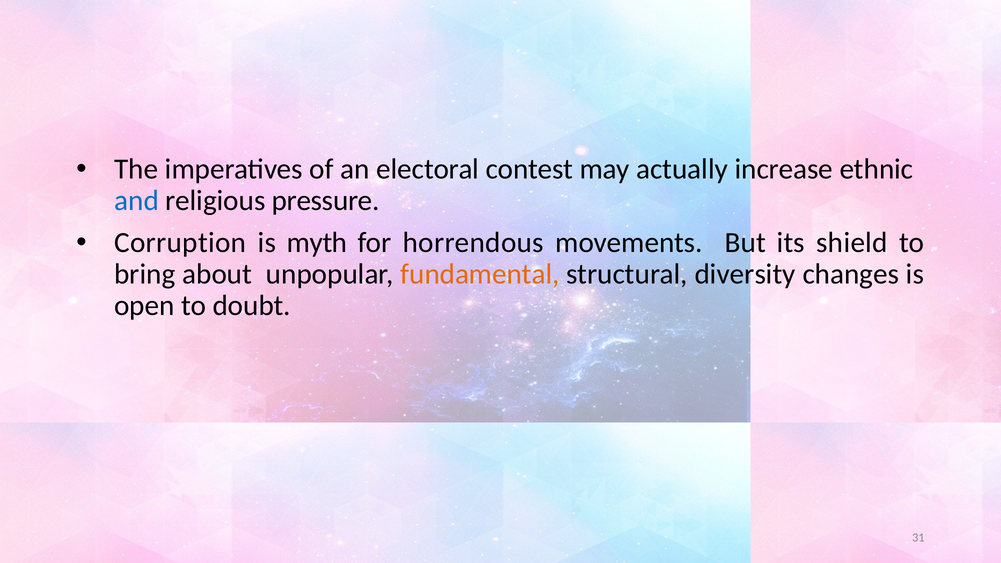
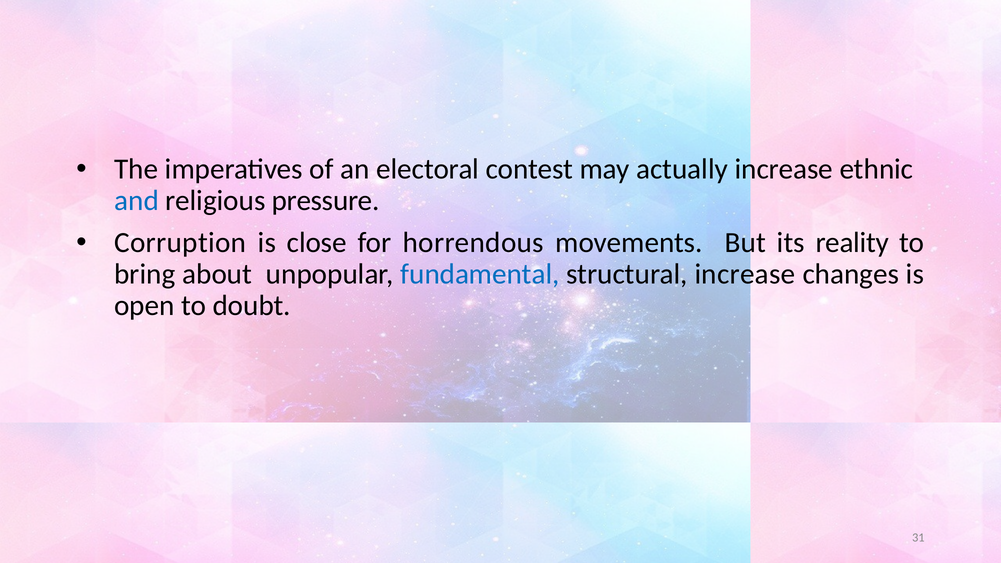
myth: myth -> close (317, 243)
shield: shield -> reality (852, 243)
fundamental colour: orange -> blue (480, 274)
structural diversity: diversity -> increase (745, 274)
